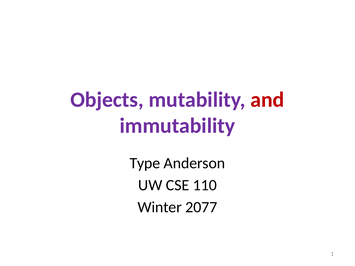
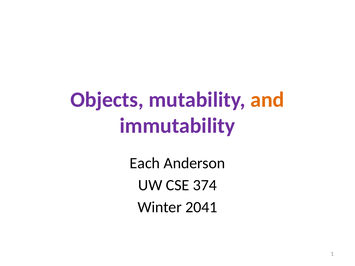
and colour: red -> orange (267, 100)
Type: Type -> Each (145, 163)
110: 110 -> 374 (205, 185)
2077: 2077 -> 2041 (201, 207)
